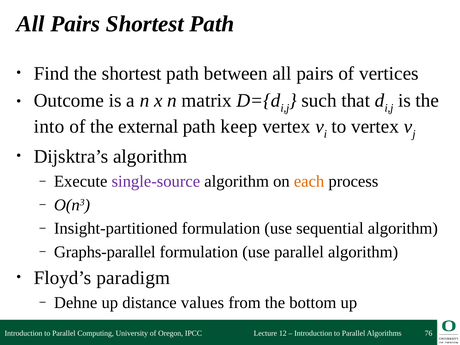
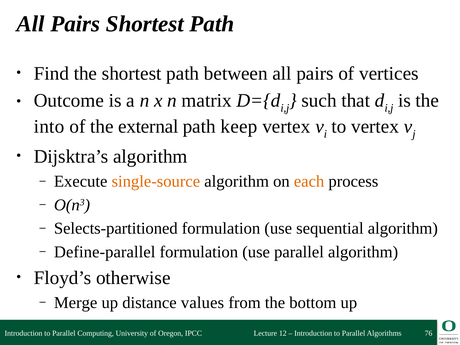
single-source colour: purple -> orange (156, 181)
Insight-partitioned: Insight-partitioned -> Selects-partitioned (116, 228)
Graphs-parallel: Graphs-parallel -> Define-parallel (105, 252)
paradigm: paradigm -> otherwise (133, 278)
Dehne: Dehne -> Merge (76, 303)
